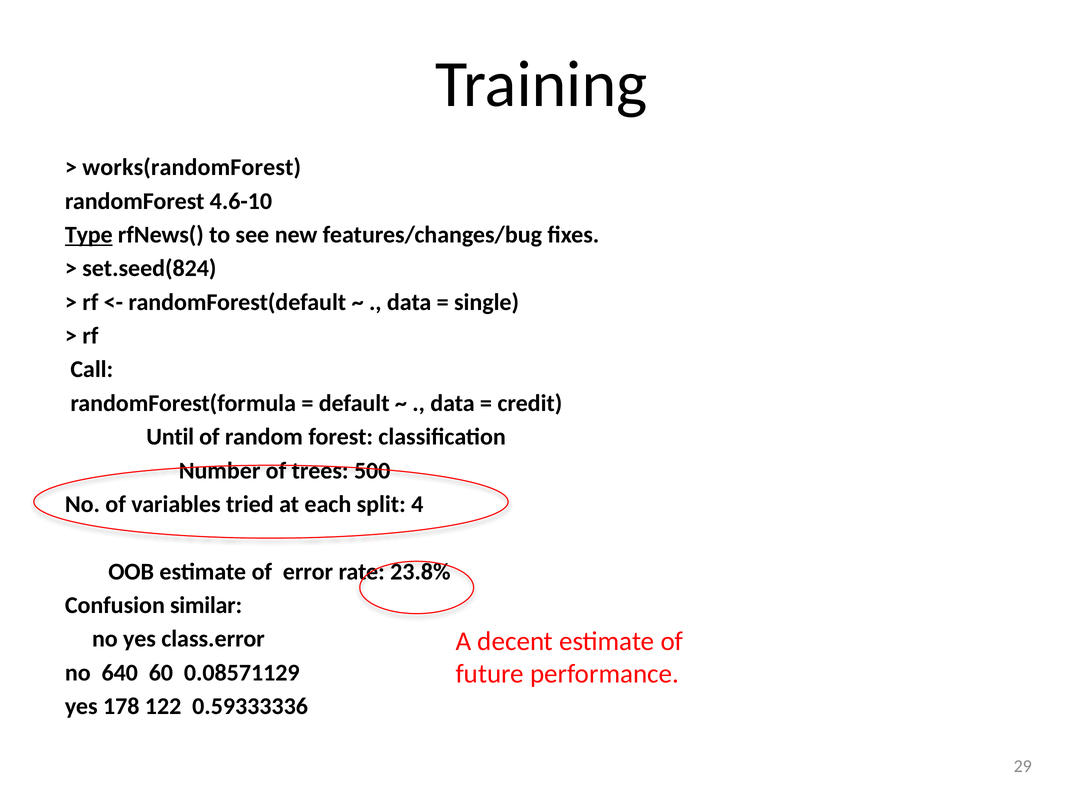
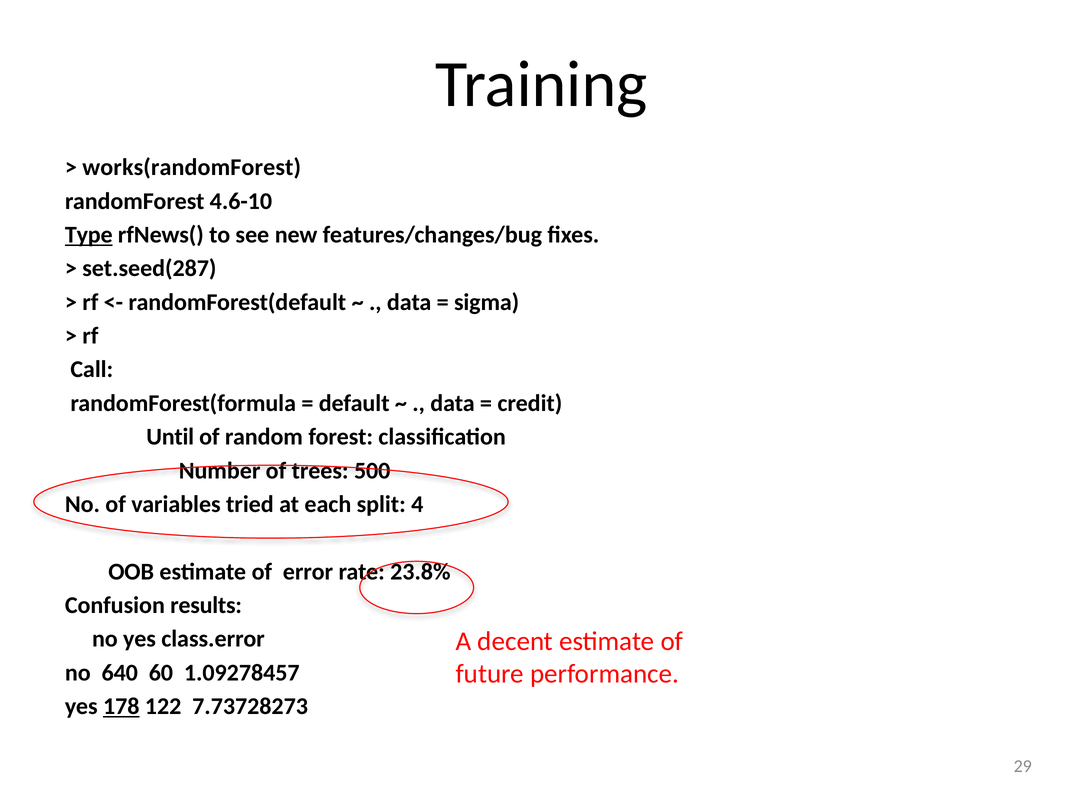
set.seed(824: set.seed(824 -> set.seed(287 (149, 269)
single: single -> sigma (487, 302)
similar: similar -> results (206, 605)
0.08571129: 0.08571129 -> 1.09278457 (242, 673)
178 underline: none -> present (121, 707)
0.59333336: 0.59333336 -> 7.73728273 (250, 707)
